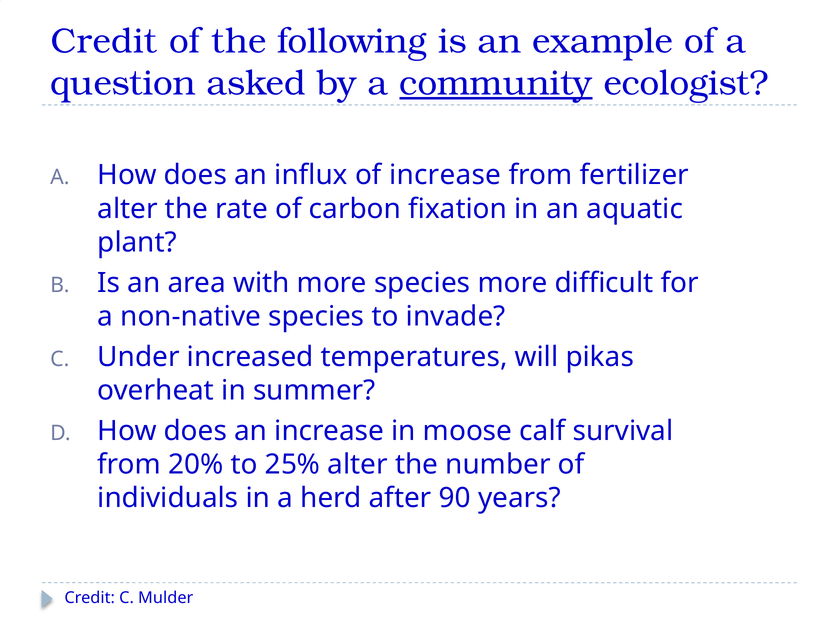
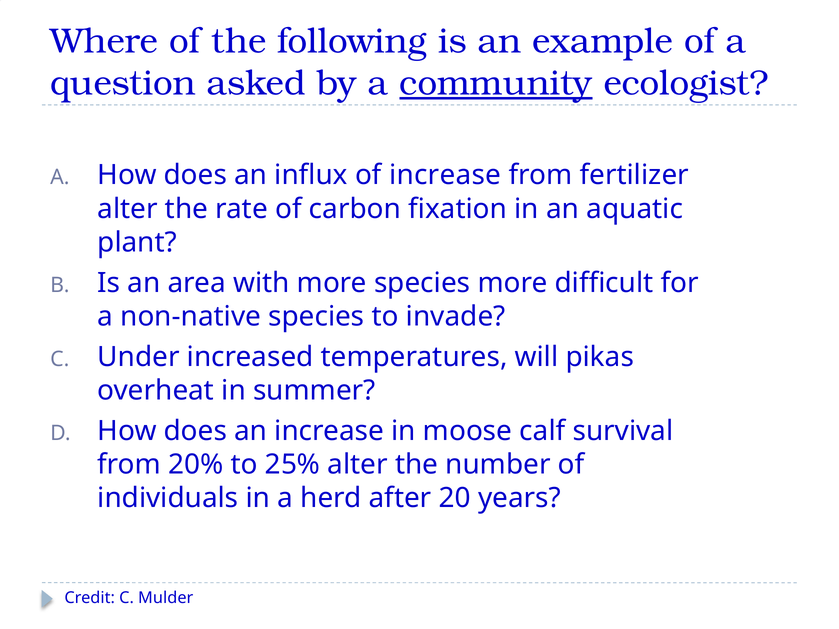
Credit: Credit -> Where (104, 41)
90: 90 -> 20 (455, 498)
